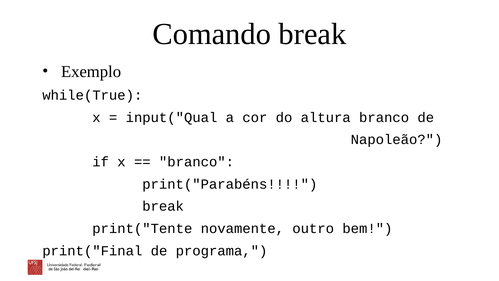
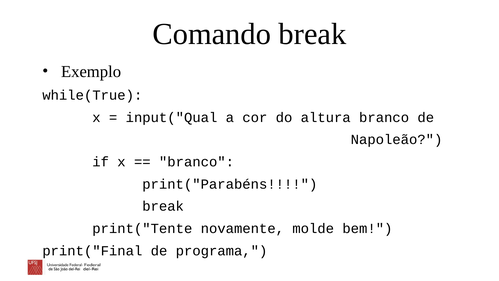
outro: outro -> molde (313, 228)
